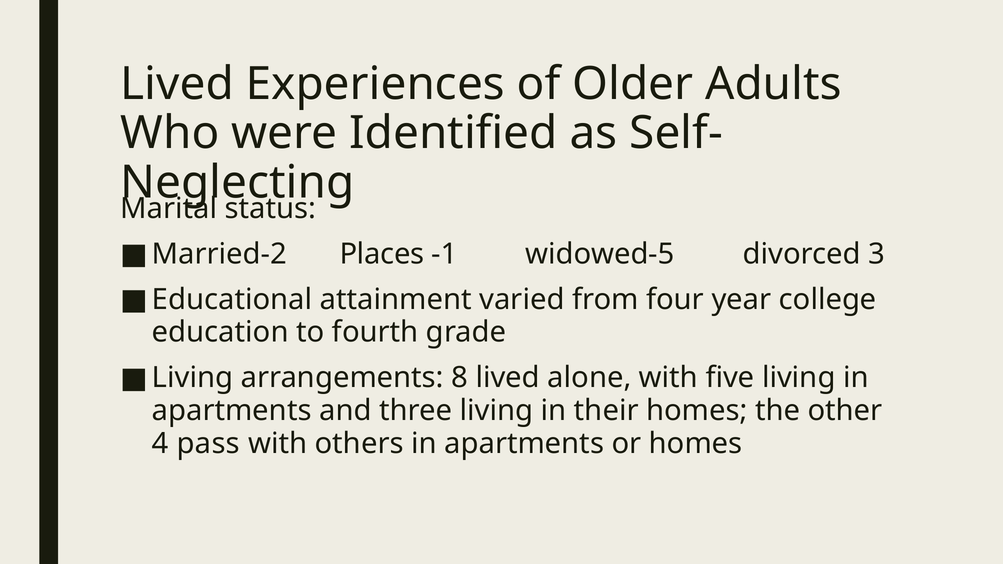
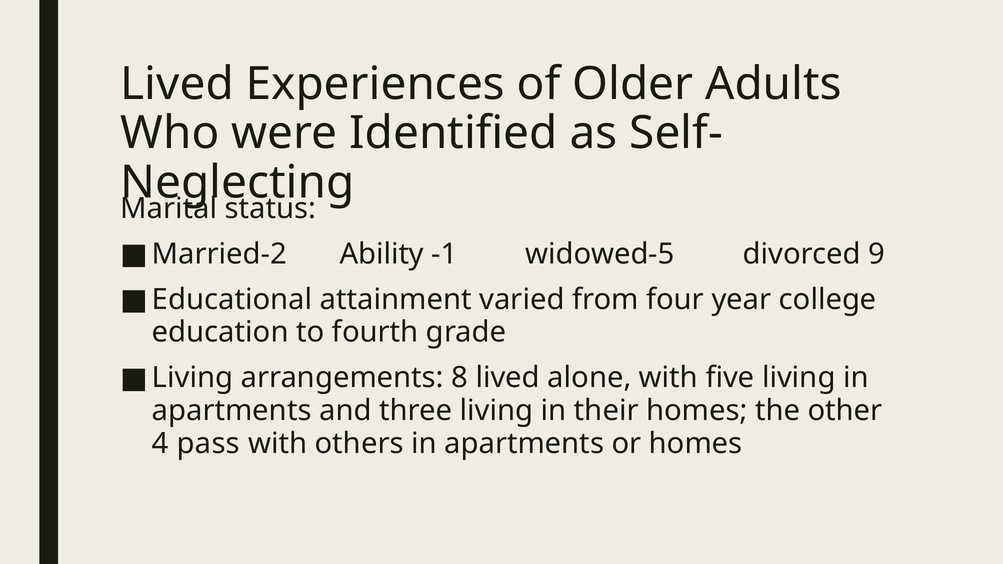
Places: Places -> Ability (382, 254)
3: 3 -> 9 (877, 254)
